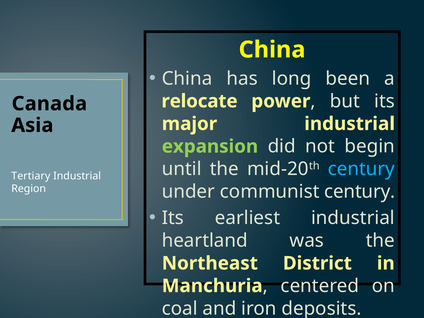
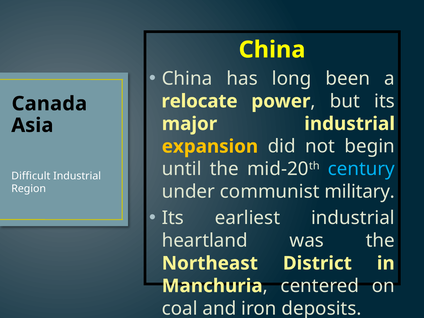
expansion colour: light green -> yellow (210, 146)
Tertiary: Tertiary -> Difficult (31, 176)
communist century: century -> military (360, 192)
